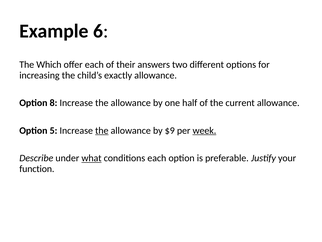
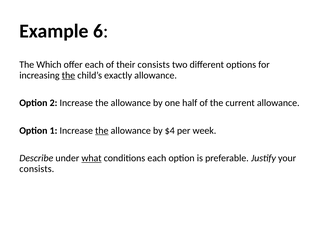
their answers: answers -> consists (154, 65)
the underline: none -> present (68, 75)
8: 8 -> 2 (54, 103)
5: 5 -> 1 (54, 130)
$9: $9 -> $4 (170, 130)
week underline: present -> none (204, 130)
function: function -> consists (37, 169)
